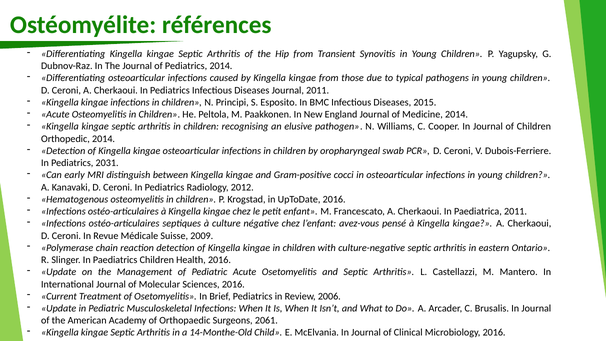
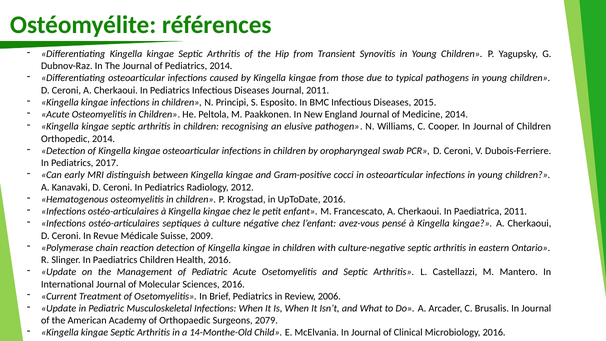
2031: 2031 -> 2017 (107, 163)
2061: 2061 -> 2079 (266, 320)
